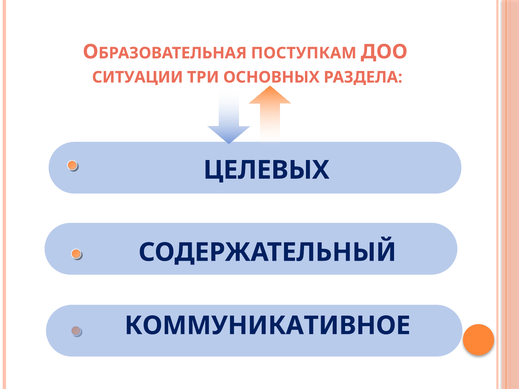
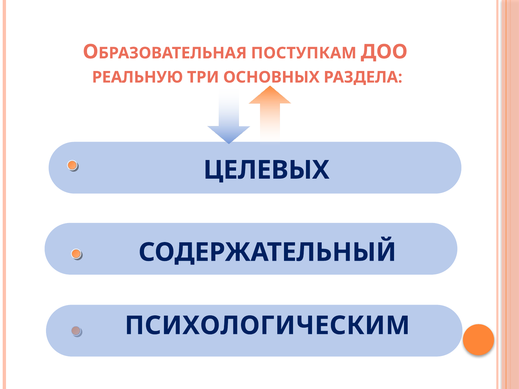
СИТУАЦИИ: СИТУАЦИИ -> РЕАЛЬНУЮ (138, 77)
КОММУНИКАТИВНОЕ: КОММУНИКАТИВНОЕ -> ПСИХОЛОГИЧЕСКИМ (267, 326)
